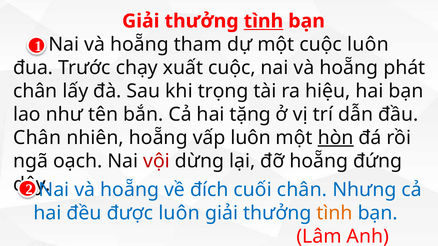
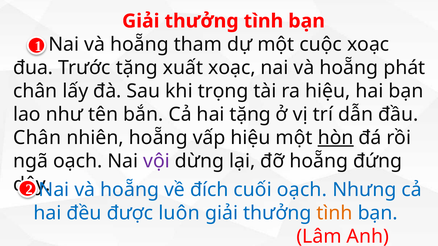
tình underline: present -> none (263, 21)
cuộc luôn: luôn -> xoạc (368, 44)
Trước chạy: chạy -> tặng (137, 68)
xuất cuộc: cuộc -> xoạc (232, 68)
vấp luôn: luôn -> hiệu (251, 138)
vội colour: red -> purple (157, 161)
cuối chân: chân -> oạch (302, 190)
